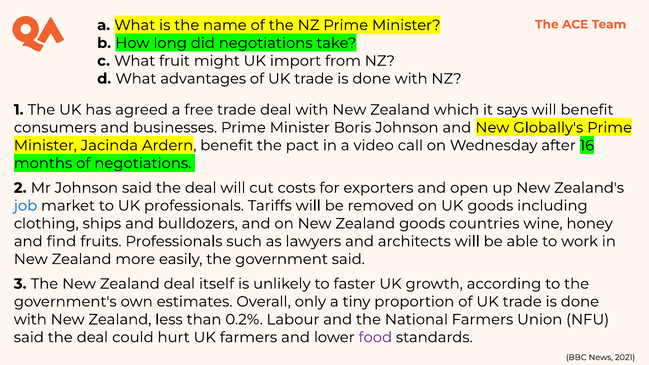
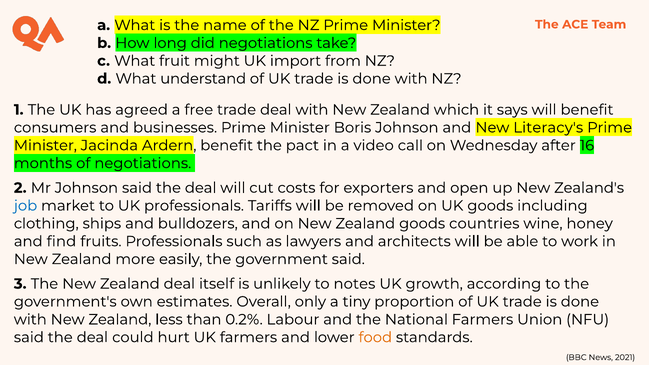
advantages: advantages -> understand (203, 79)
Globally's: Globally's -> Literacy's (548, 128)
faster: faster -> notes (354, 284)
food colour: purple -> orange (375, 337)
